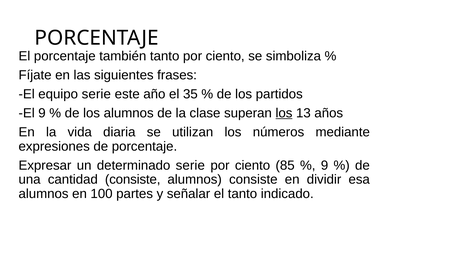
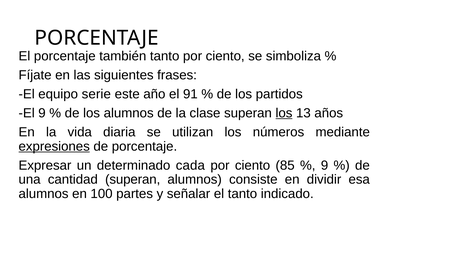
35: 35 -> 91 (190, 94)
expresiones underline: none -> present (54, 147)
determinado serie: serie -> cada (190, 166)
cantidad consiste: consiste -> superan (133, 180)
